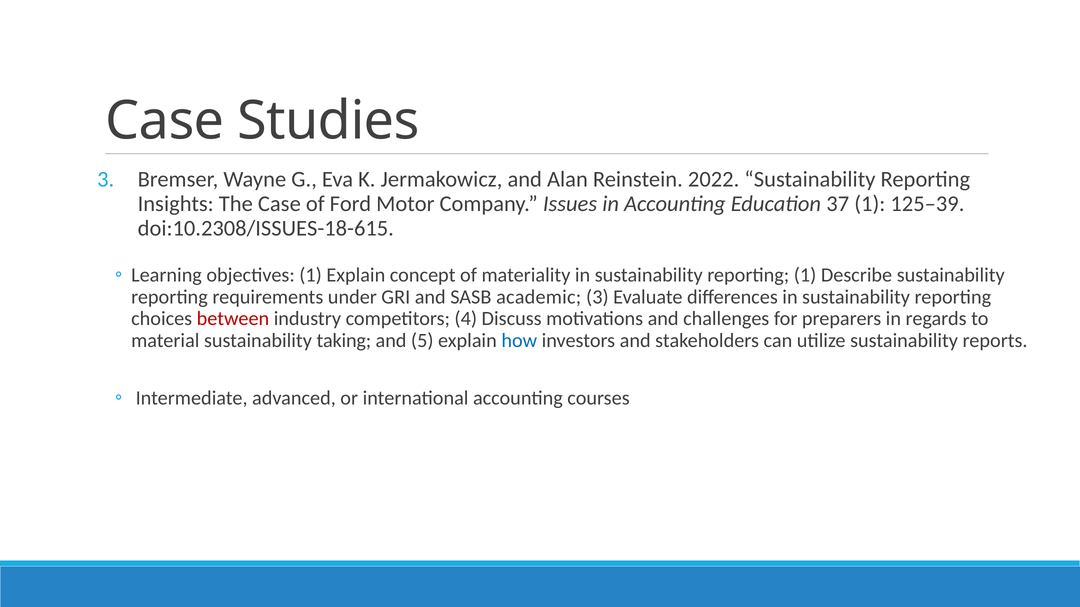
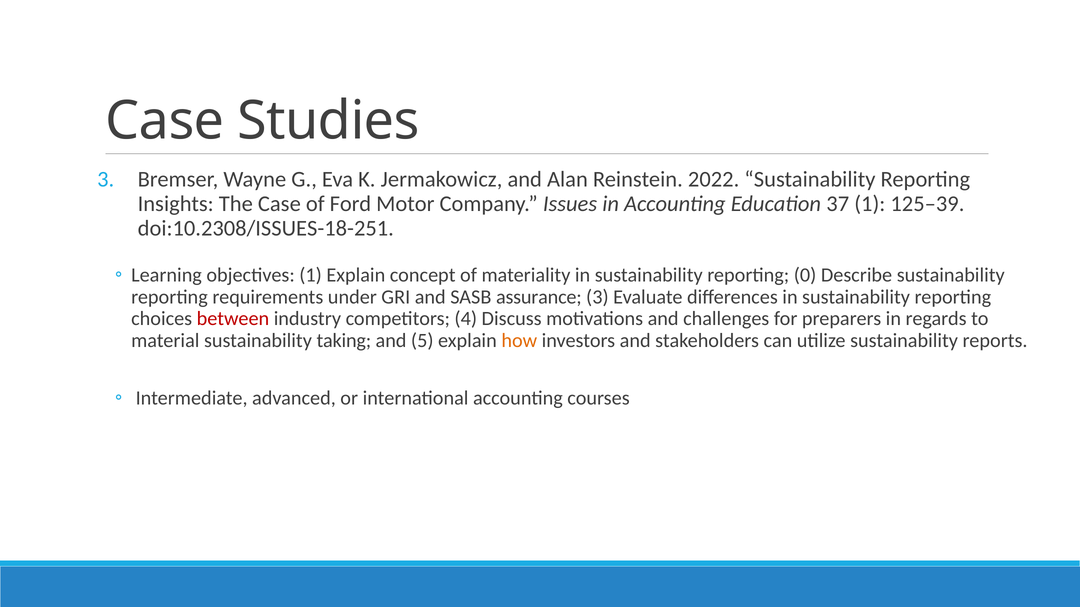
doi:10.2308/ISSUES-18-615: doi:10.2308/ISSUES-18-615 -> doi:10.2308/ISSUES-18-251 (266, 228)
reporting 1: 1 -> 0 (805, 275)
academic: academic -> assurance (539, 297)
how colour: blue -> orange (519, 341)
